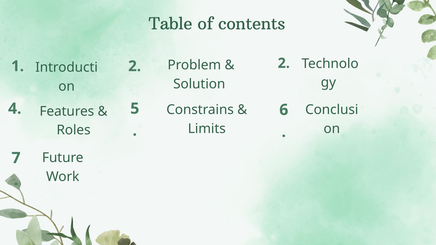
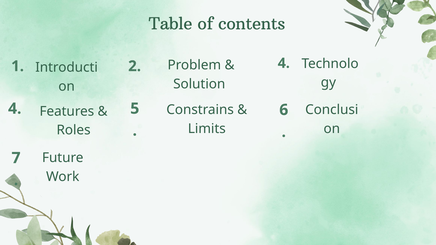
2 2: 2 -> 4 (284, 63)
